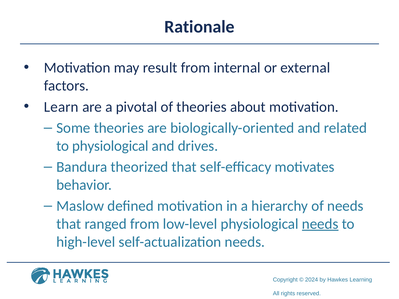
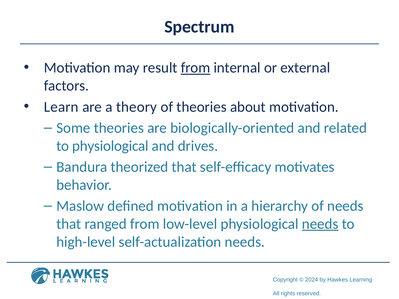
Rationale: Rationale -> Spectrum (199, 27)
from underline: none -> present (196, 68)
pivotal: pivotal -> theory (136, 107)
